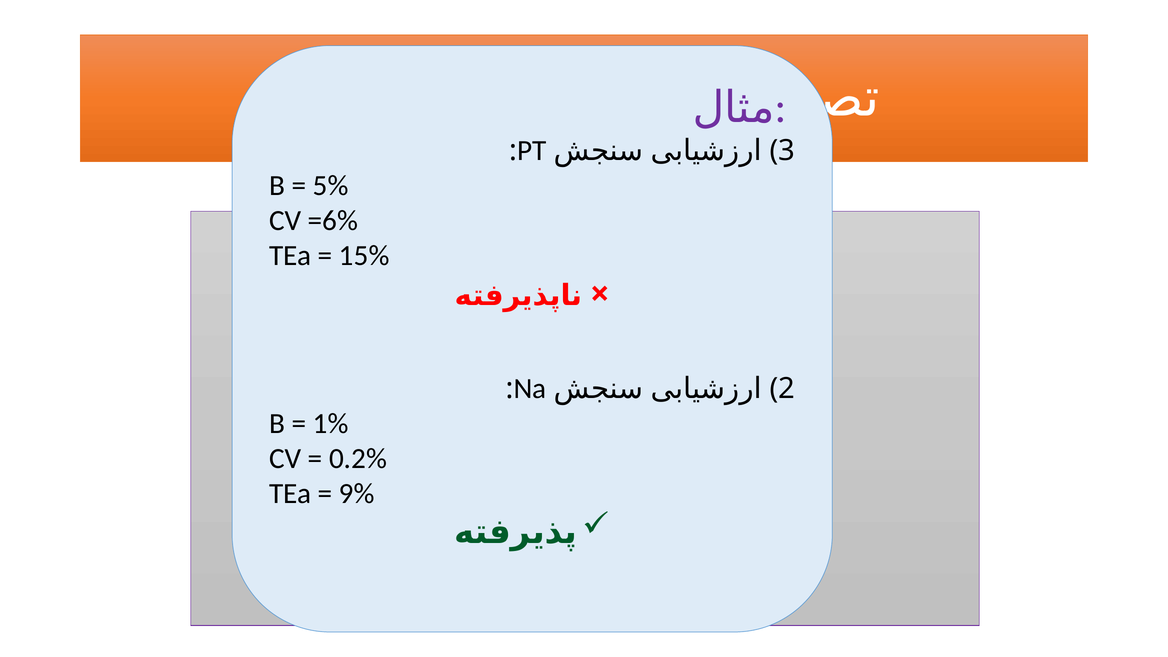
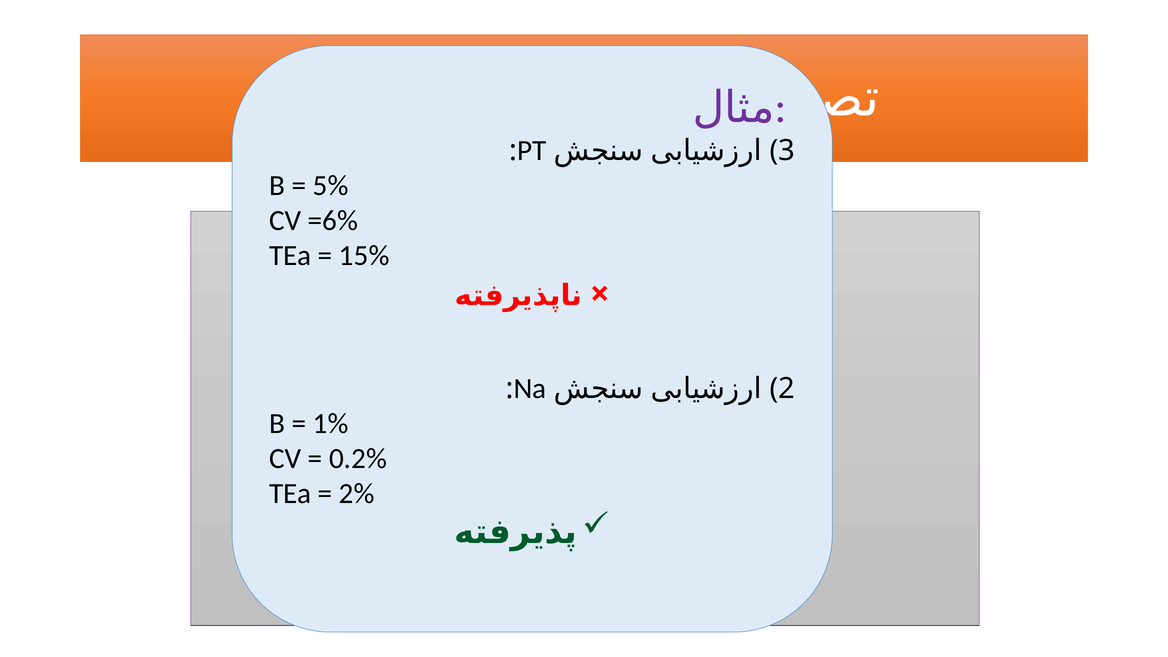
9%: 9% -> 2% (357, 494)
